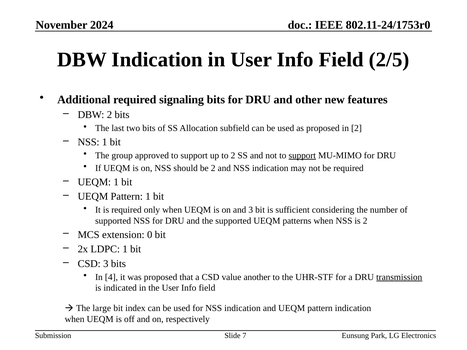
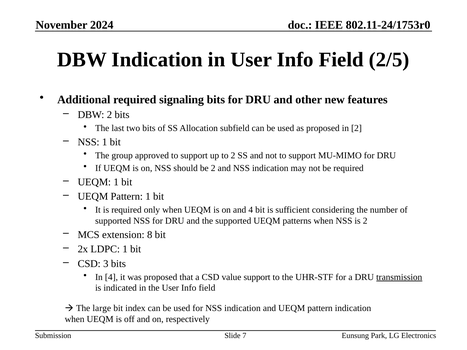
support underline: present -> none (302, 156)
and 3: 3 -> 4 (251, 210)
0: 0 -> 8 (150, 235)
value another: another -> support (257, 277)
